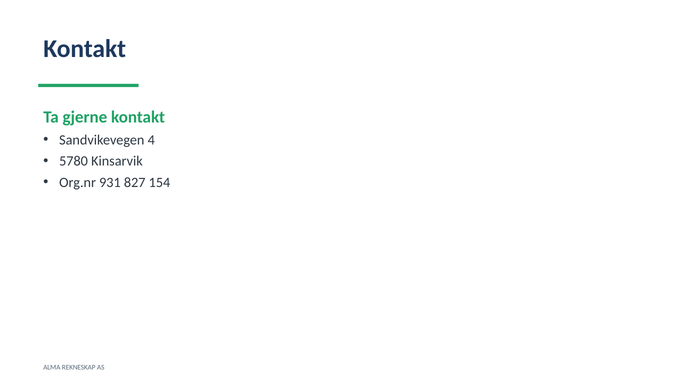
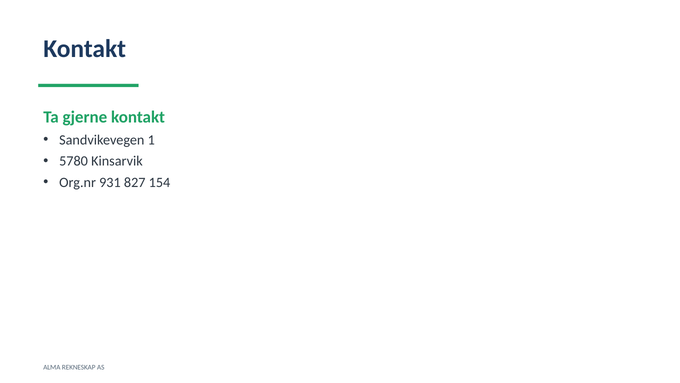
4: 4 -> 1 (151, 140)
